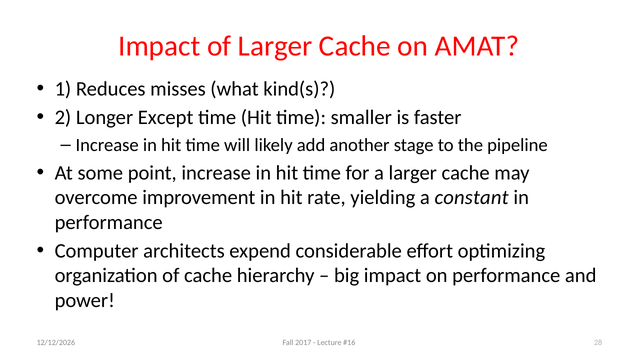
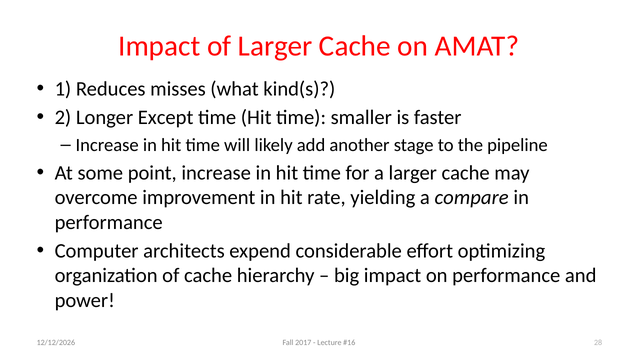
constant: constant -> compare (472, 197)
